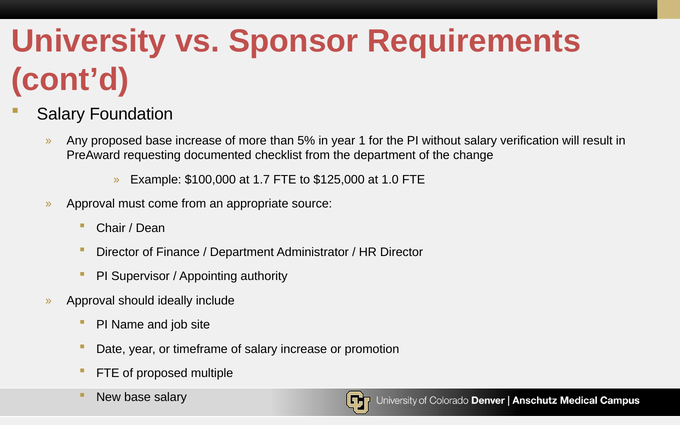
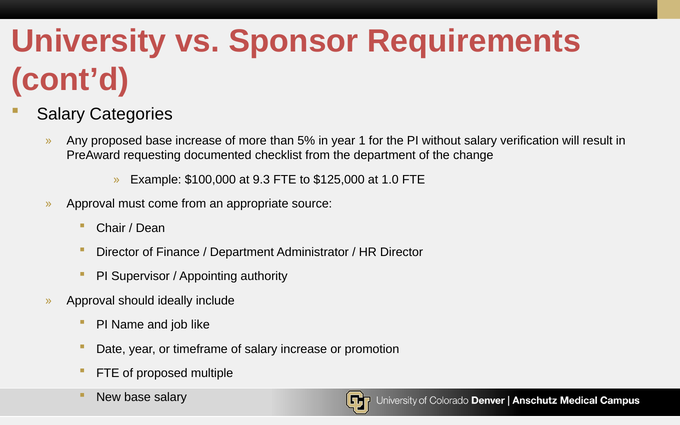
Foundation: Foundation -> Categories (131, 114)
1.7: 1.7 -> 9.3 (261, 180)
site: site -> like (200, 325)
